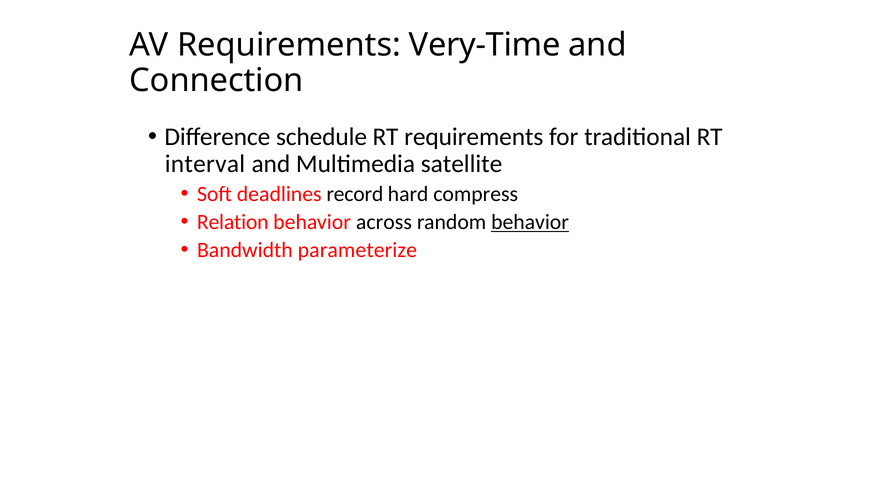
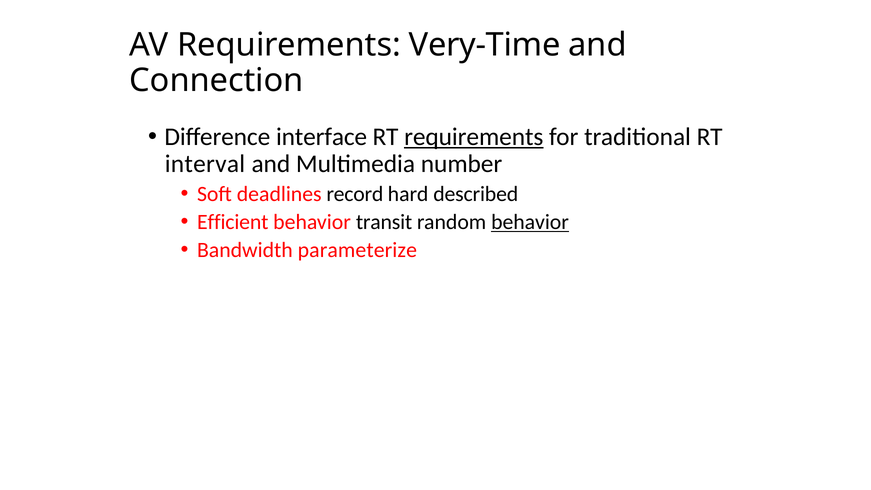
schedule: schedule -> interface (322, 137)
requirements underline: none -> present (474, 137)
satellite: satellite -> number (462, 164)
compress: compress -> described (476, 194)
Relation: Relation -> Efficient (233, 222)
across: across -> transit (384, 222)
